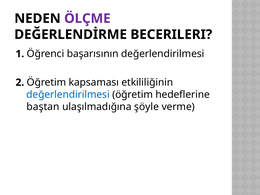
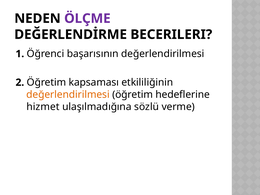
değerlendirilmesi colour: blue -> orange (68, 95)
baştan: baştan -> hizmet (43, 107)
şöyle: şöyle -> sözlü (147, 107)
